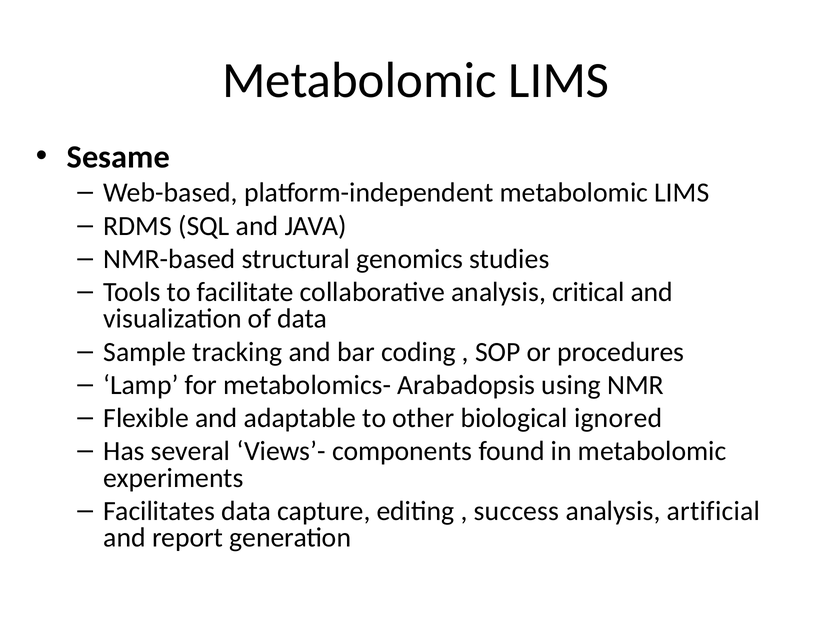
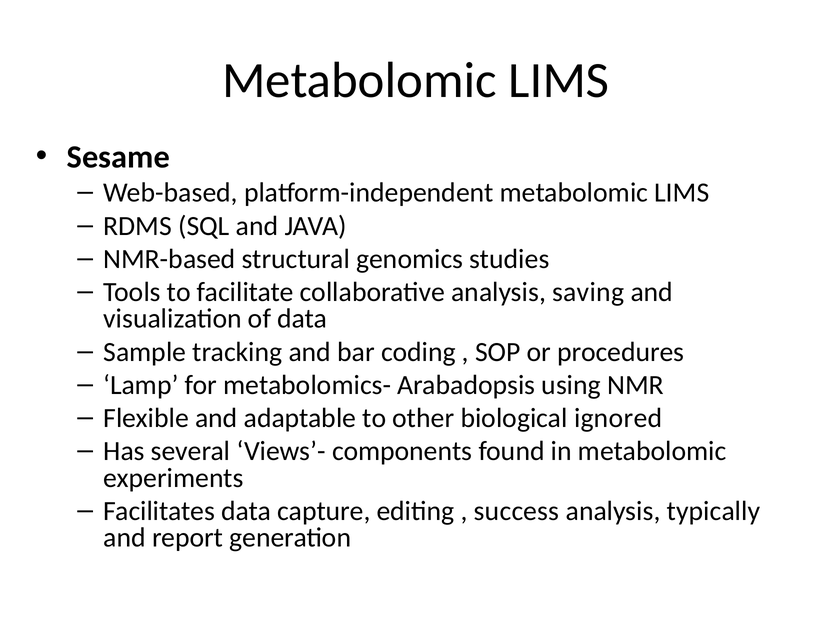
critical: critical -> saving (588, 292)
artificial: artificial -> typically (714, 511)
